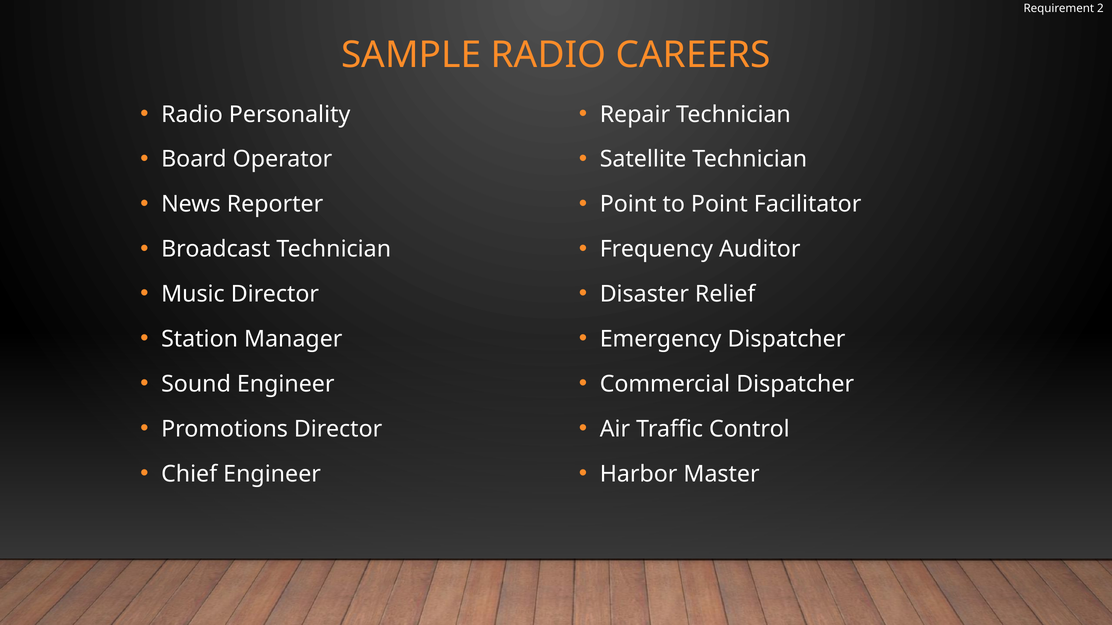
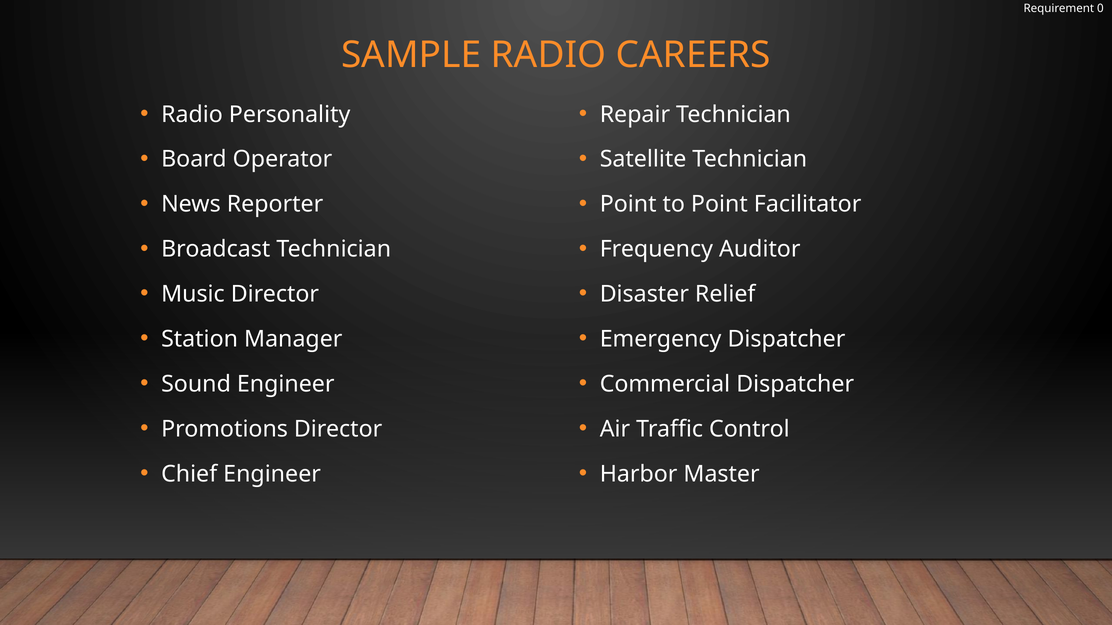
2: 2 -> 0 (1100, 9)
